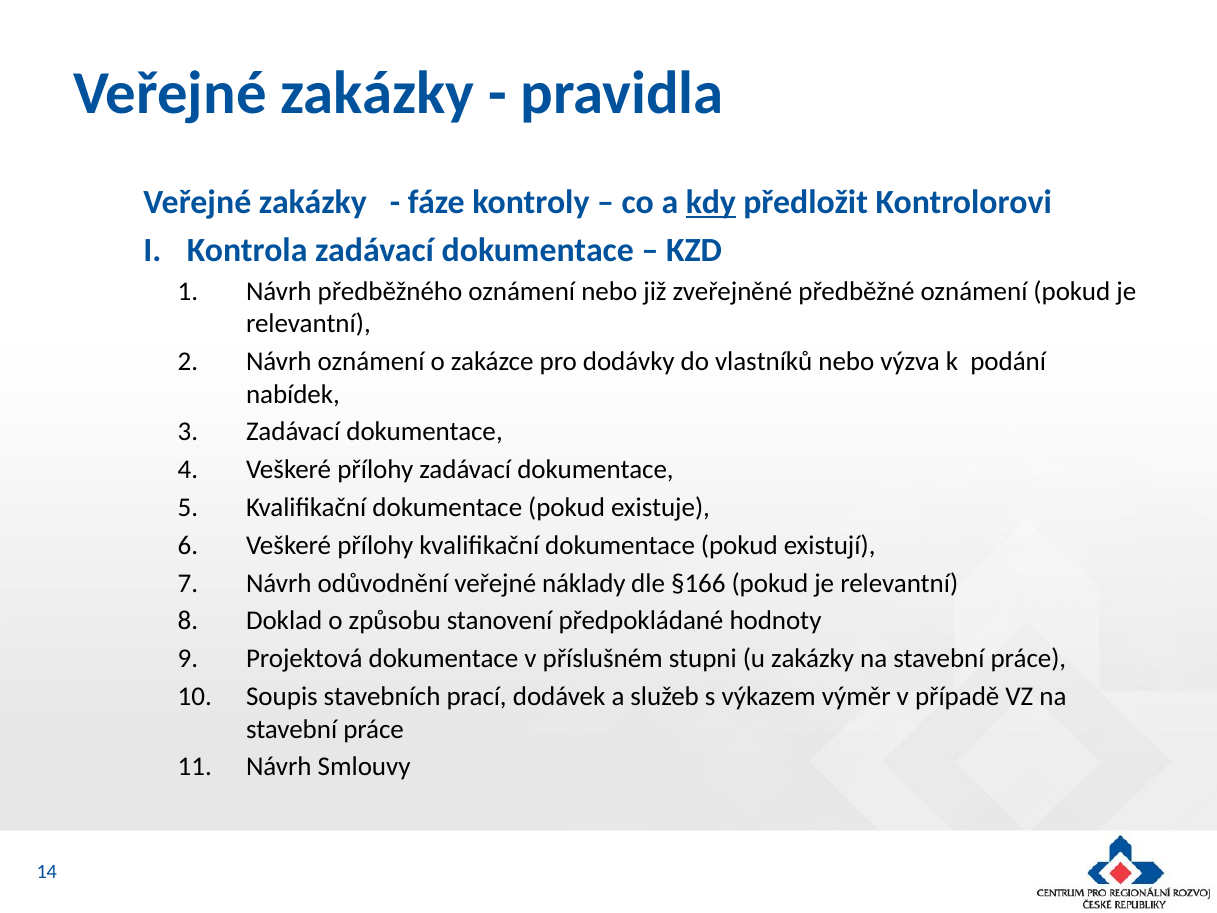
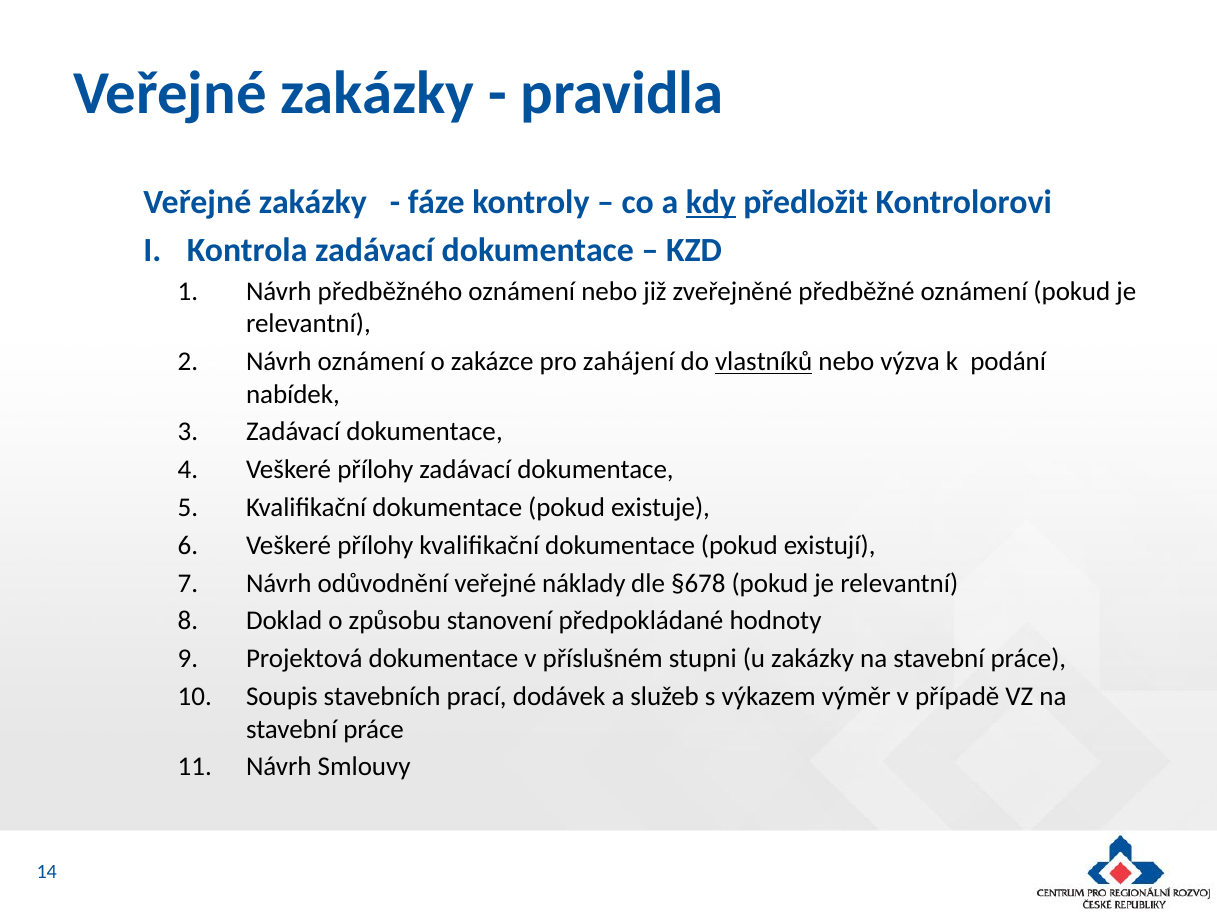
dodávky: dodávky -> zahájení (629, 362)
vlastníků underline: none -> present (764, 362)
§166: §166 -> §678 (698, 583)
